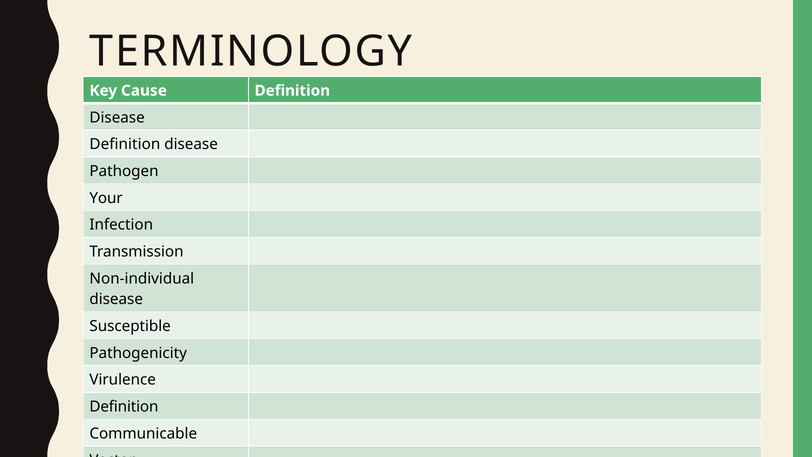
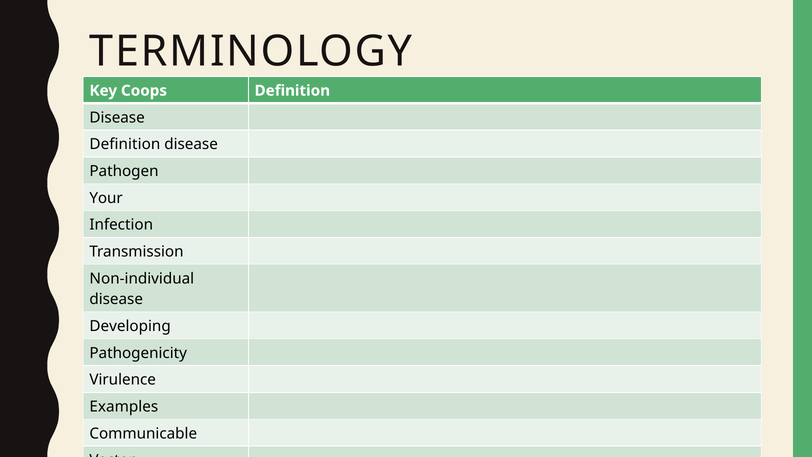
Cause: Cause -> Coops (144, 91)
Susceptible: Susceptible -> Developing (130, 326)
Definition: Definition -> Examples (124, 406)
